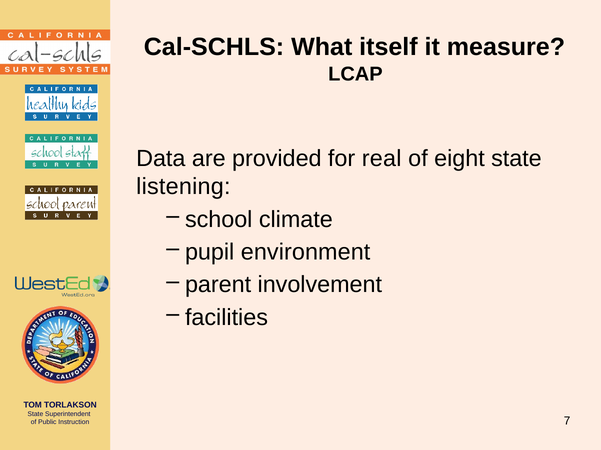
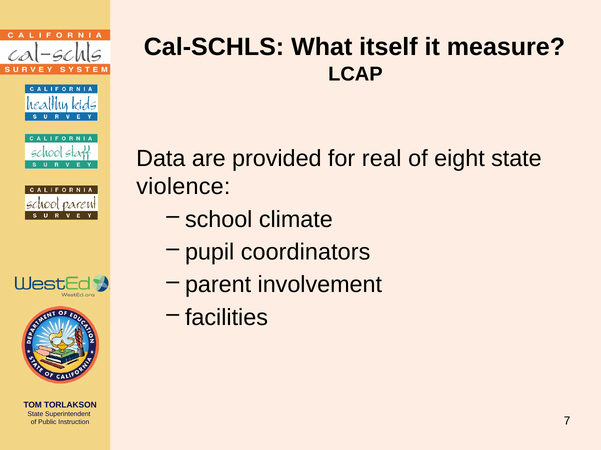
listening: listening -> violence (183, 187)
environment: environment -> coordinators (306, 252)
